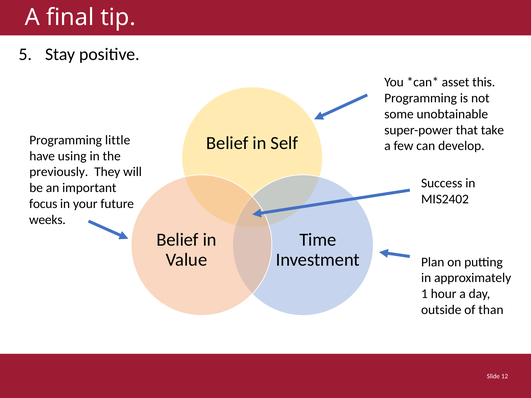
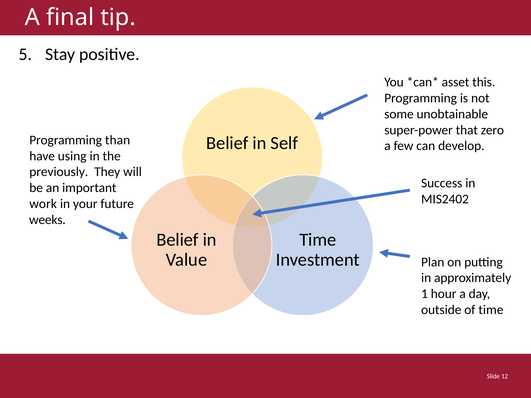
take: take -> zero (492, 130)
little: little -> than (118, 140)
focus: focus -> work (43, 204)
of than: than -> time (491, 310)
